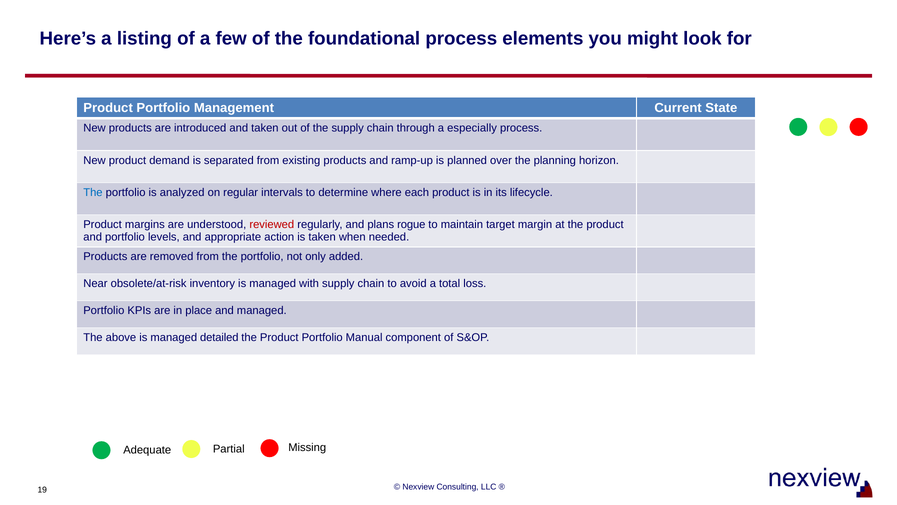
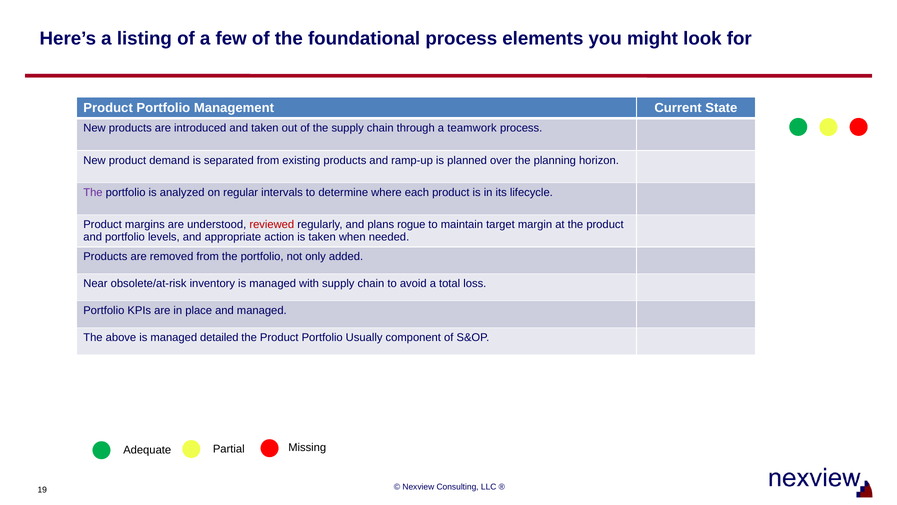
especially: especially -> teamwork (472, 128)
The colour: blue -> purple (93, 192)
Manual: Manual -> Usually (364, 337)
